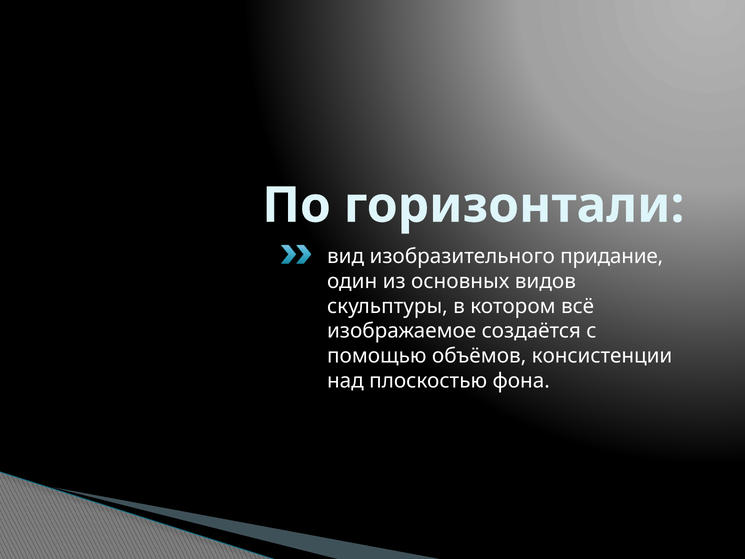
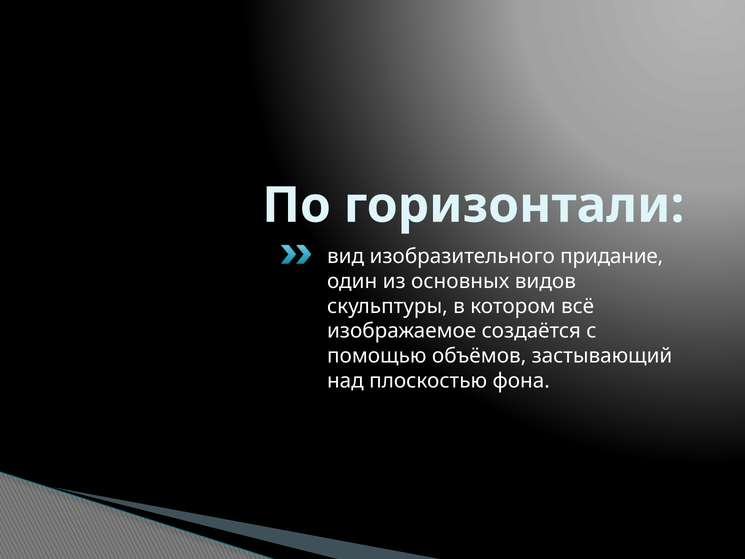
консистенции: консистенции -> застывающий (602, 356)
